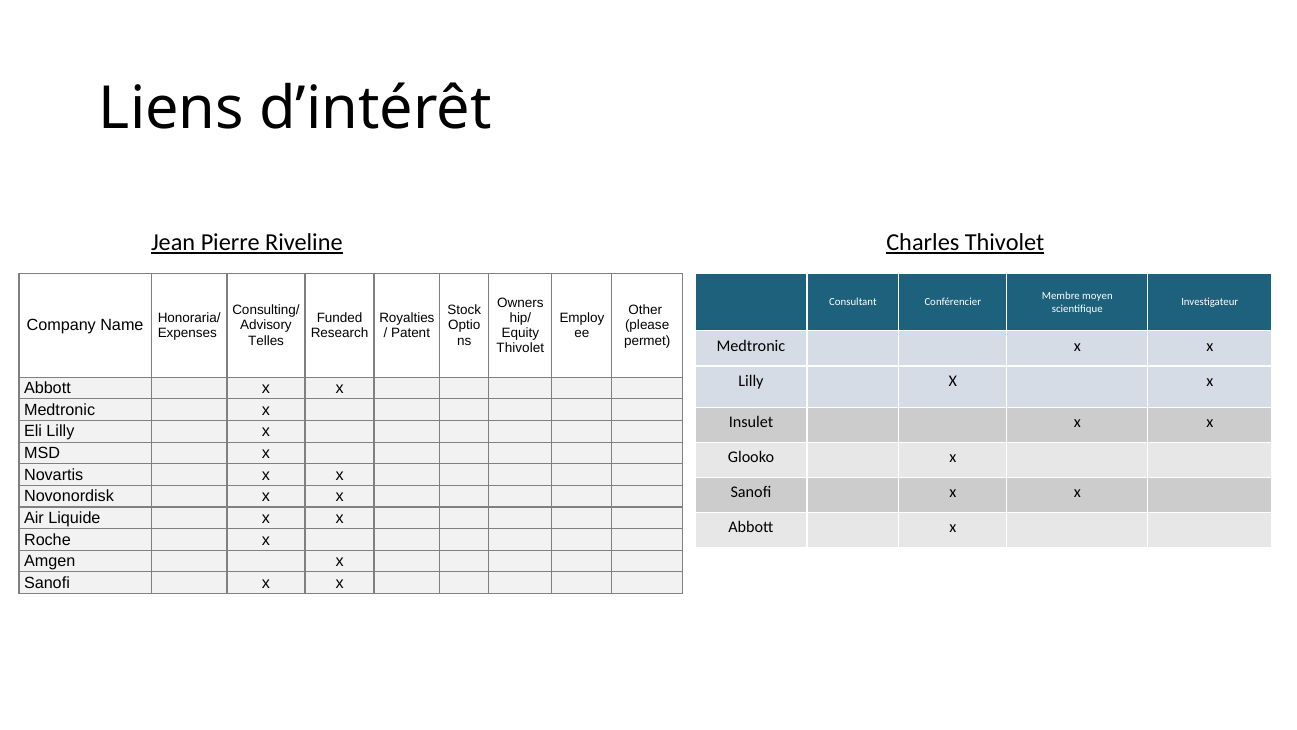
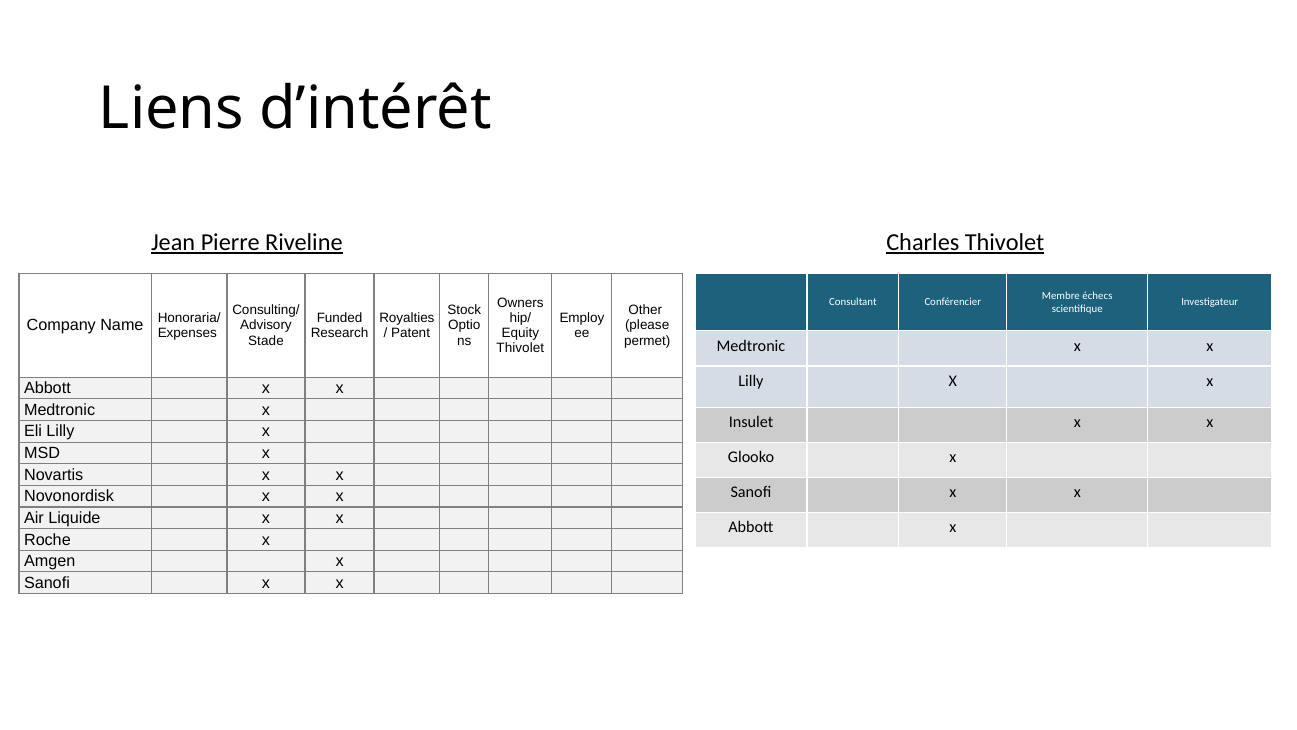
moyen: moyen -> échecs (1097, 295)
Telles: Telles -> Stade (266, 340)
